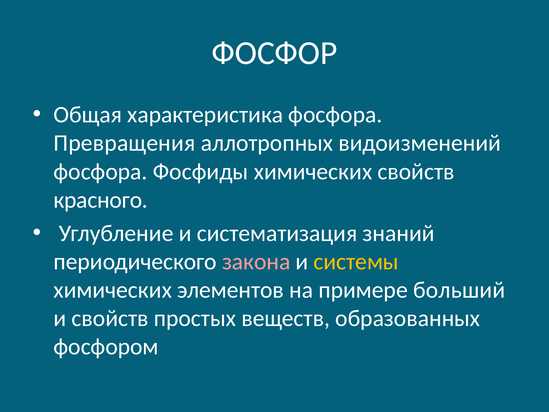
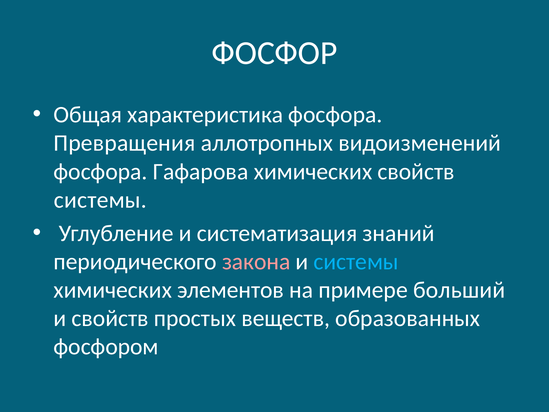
Фосфиды: Фосфиды -> Гафарова (201, 171)
красного: красного -> системы (100, 200)
системы colour: yellow -> light blue (356, 261)
